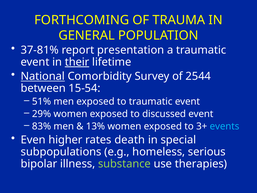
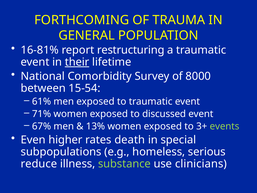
37-81%: 37-81% -> 16-81% (40, 50)
presentation: presentation -> restructuring (131, 50)
National underline: present -> none (43, 76)
2544: 2544 -> 8000 (198, 76)
51%: 51% -> 61% (42, 101)
29%: 29% -> 71% (42, 114)
83%: 83% -> 67% (42, 126)
events colour: light blue -> light green (225, 126)
bipolar: bipolar -> reduce (39, 164)
therapies: therapies -> clinicians (201, 164)
